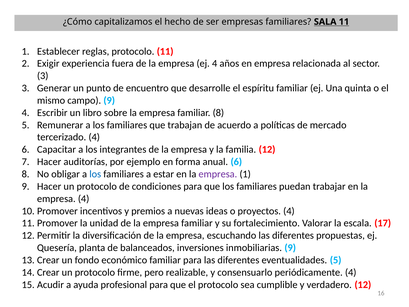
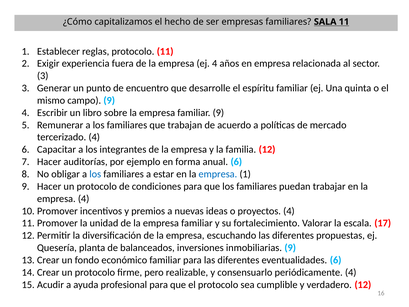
familiar 8: 8 -> 9 (218, 113)
empresa colour: purple -> blue (218, 174)
eventualidades 5: 5 -> 6 (336, 260)
